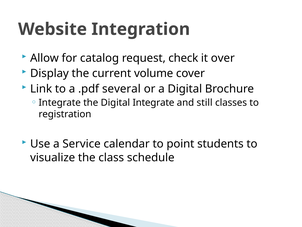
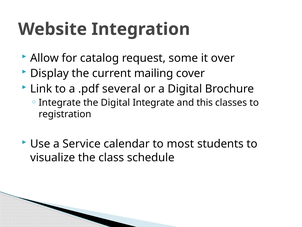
check: check -> some (183, 58)
volume: volume -> mailing (154, 73)
still: still -> this (205, 102)
point: point -> most (180, 144)
